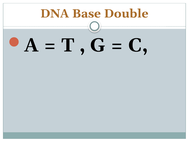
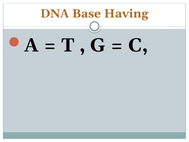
Double: Double -> Having (126, 14)
